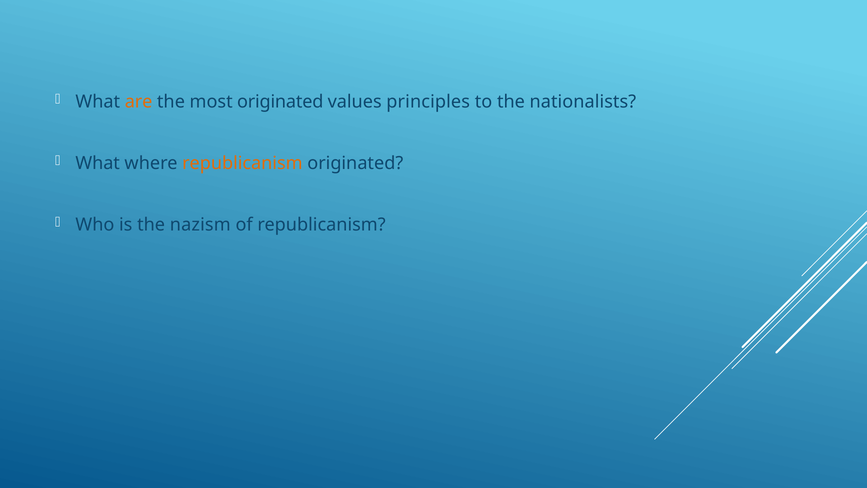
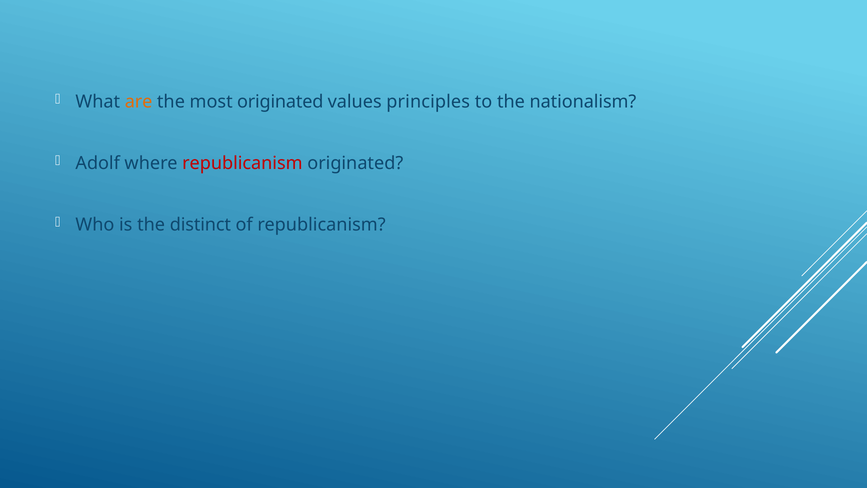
nationalists: nationalists -> nationalism (583, 102)
What: What -> Adolf (98, 163)
republicanism colour: orange -> red (242, 163)
nazism: nazism -> distinct (200, 225)
